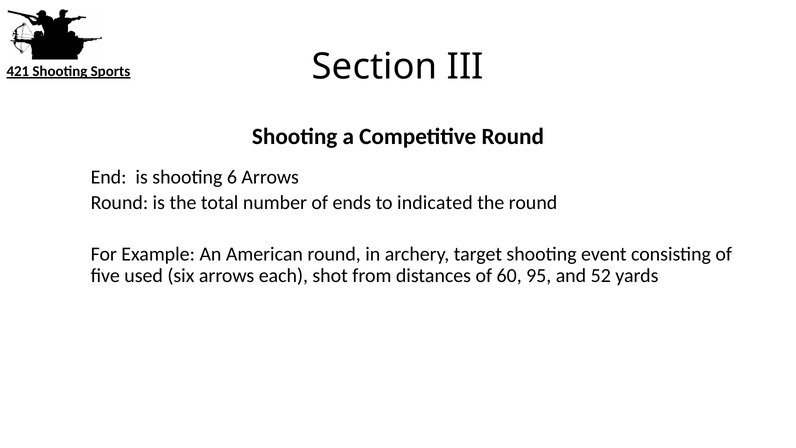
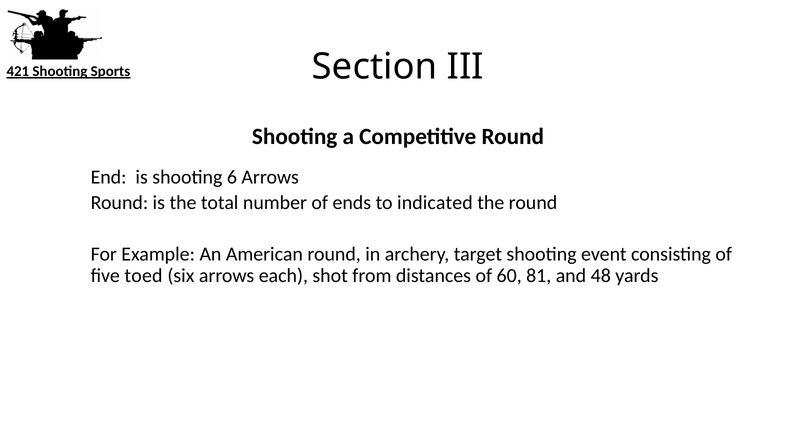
used: used -> toed (144, 276)
95: 95 -> 81 (539, 276)
52: 52 -> 48 (601, 276)
